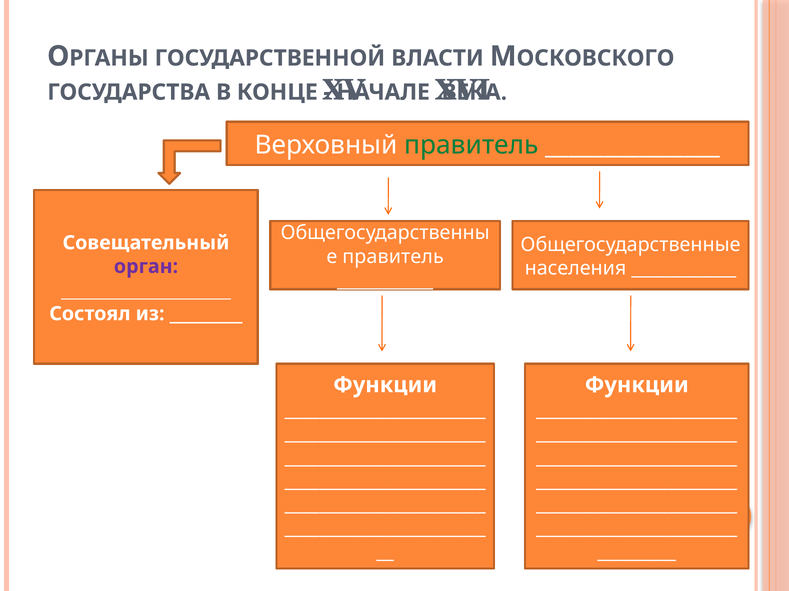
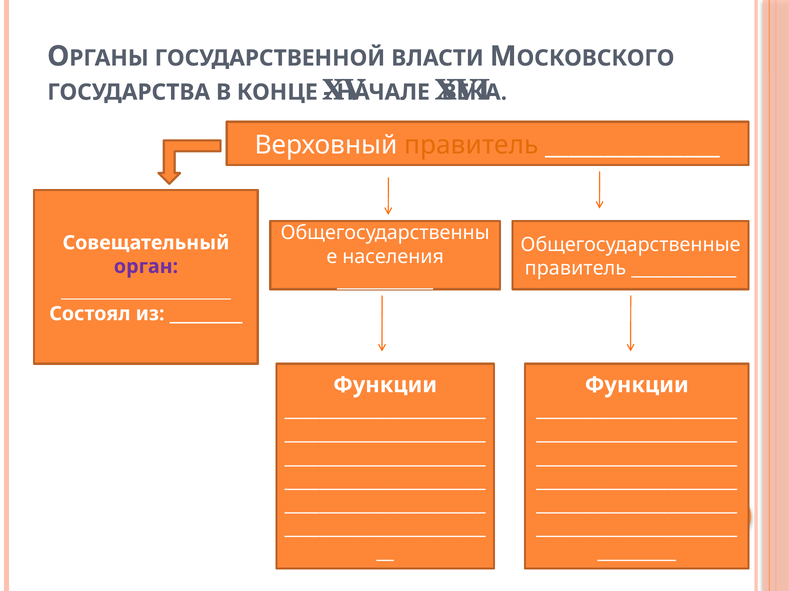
правитель colour: green -> orange (471, 145)
правитель: правитель -> населения (393, 257)
населения: населения -> правитель (575, 269)
